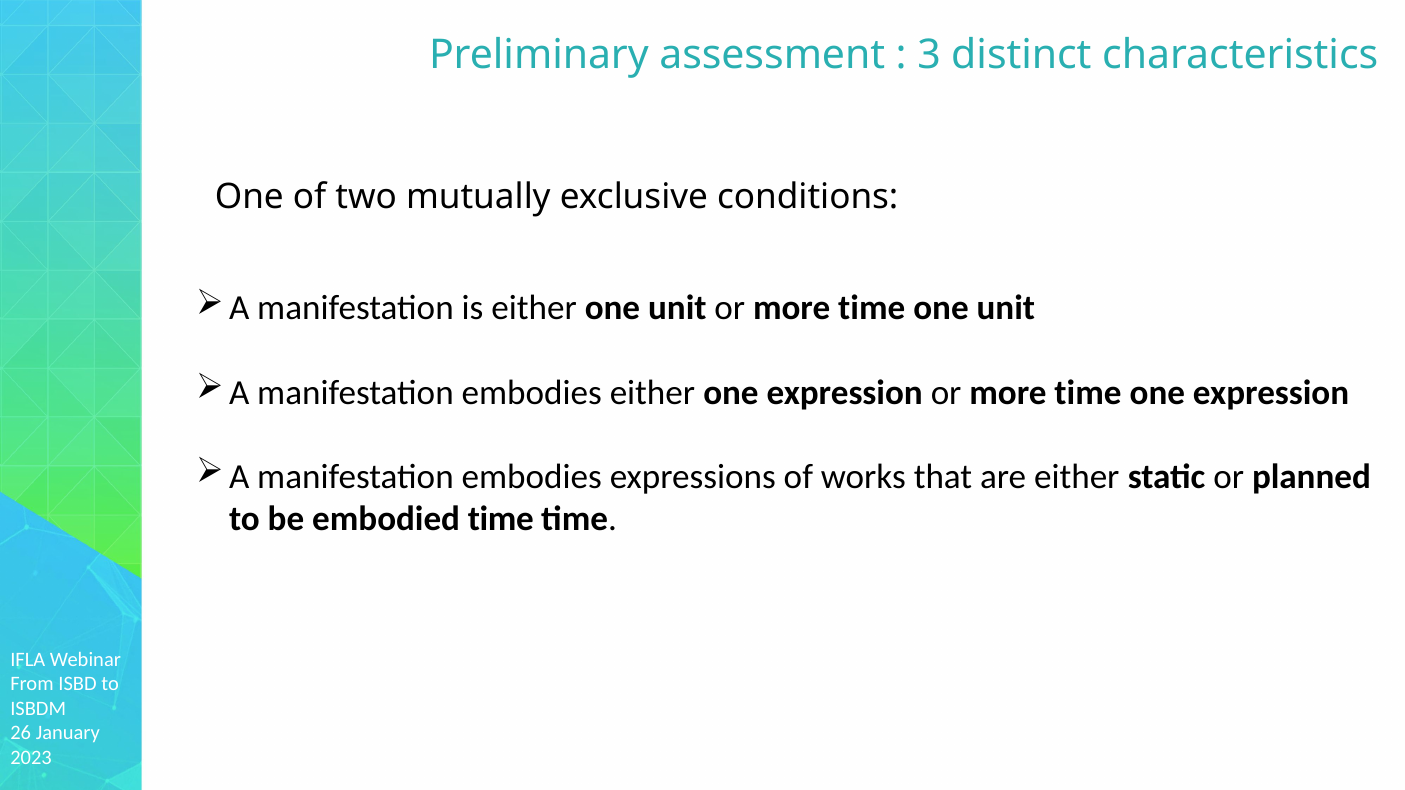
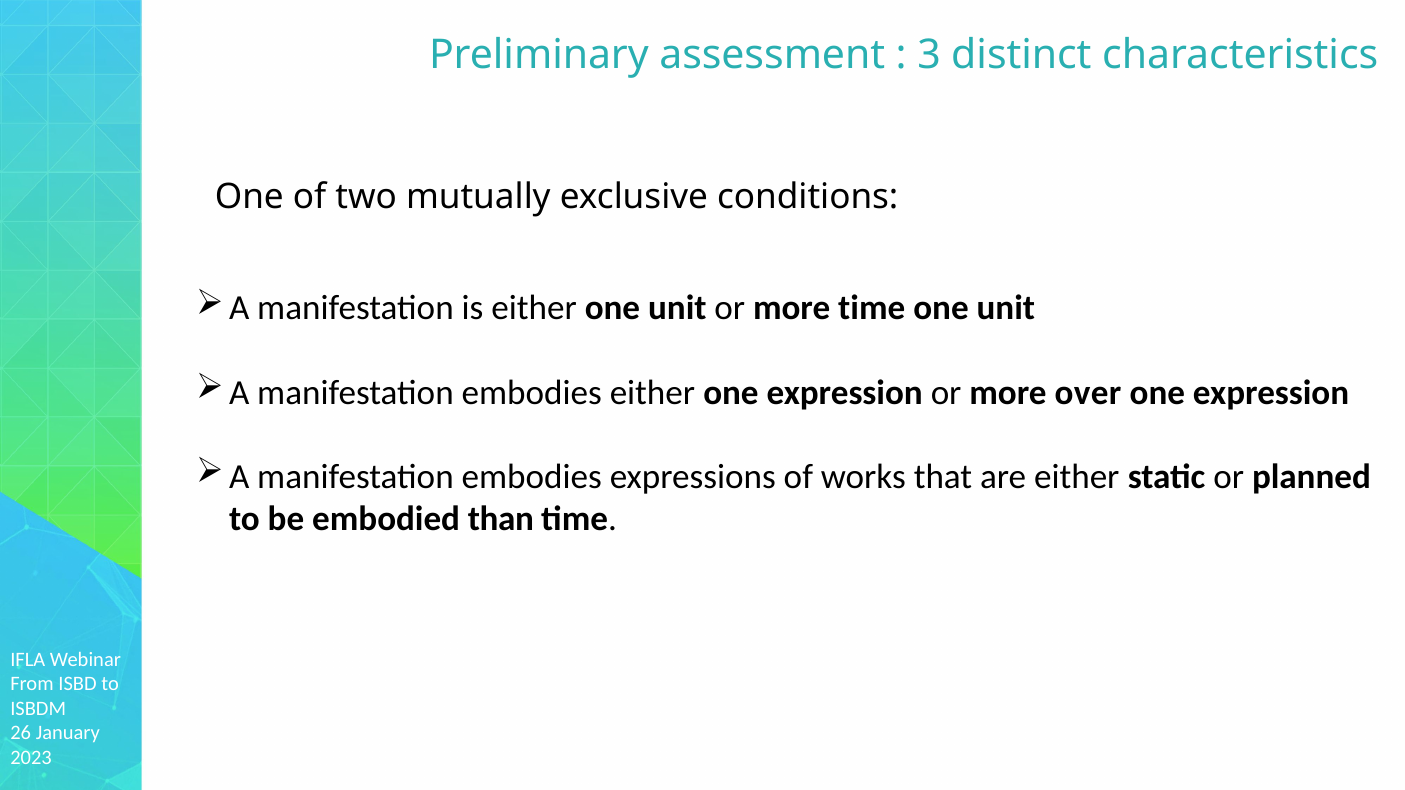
expression or more time: time -> over (1088, 393)
embodied time: time -> than (501, 519)
